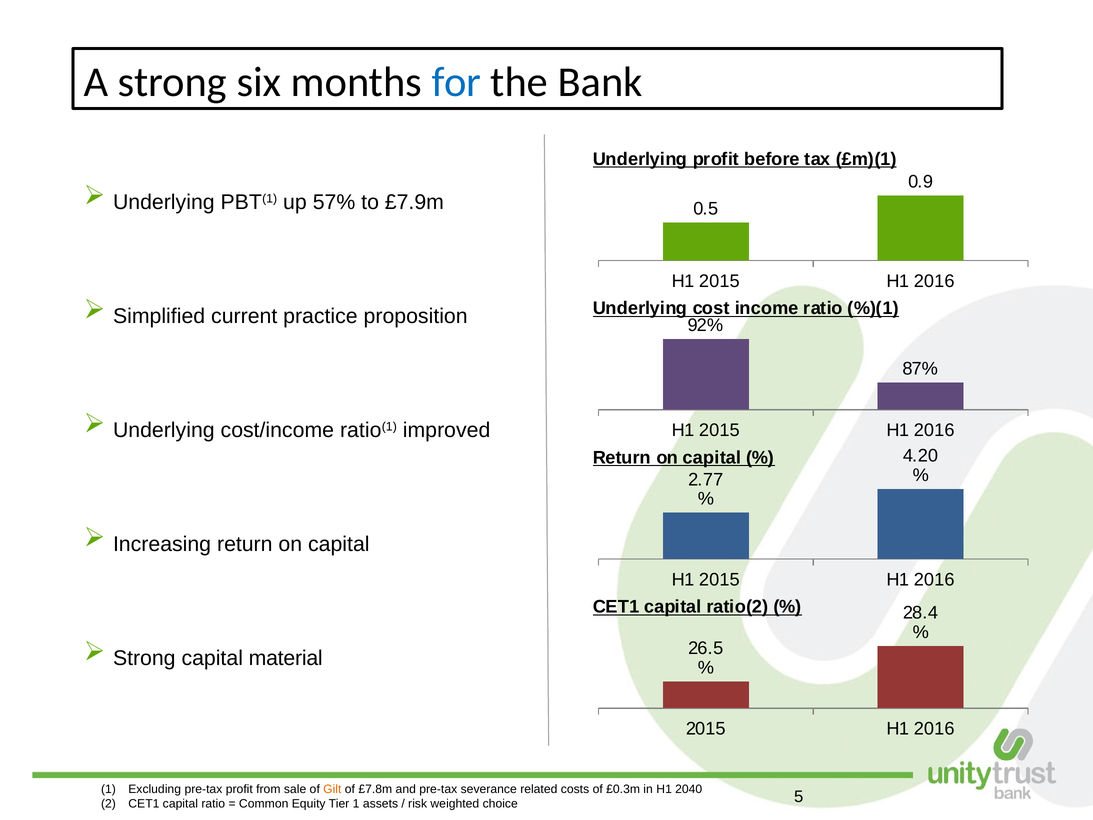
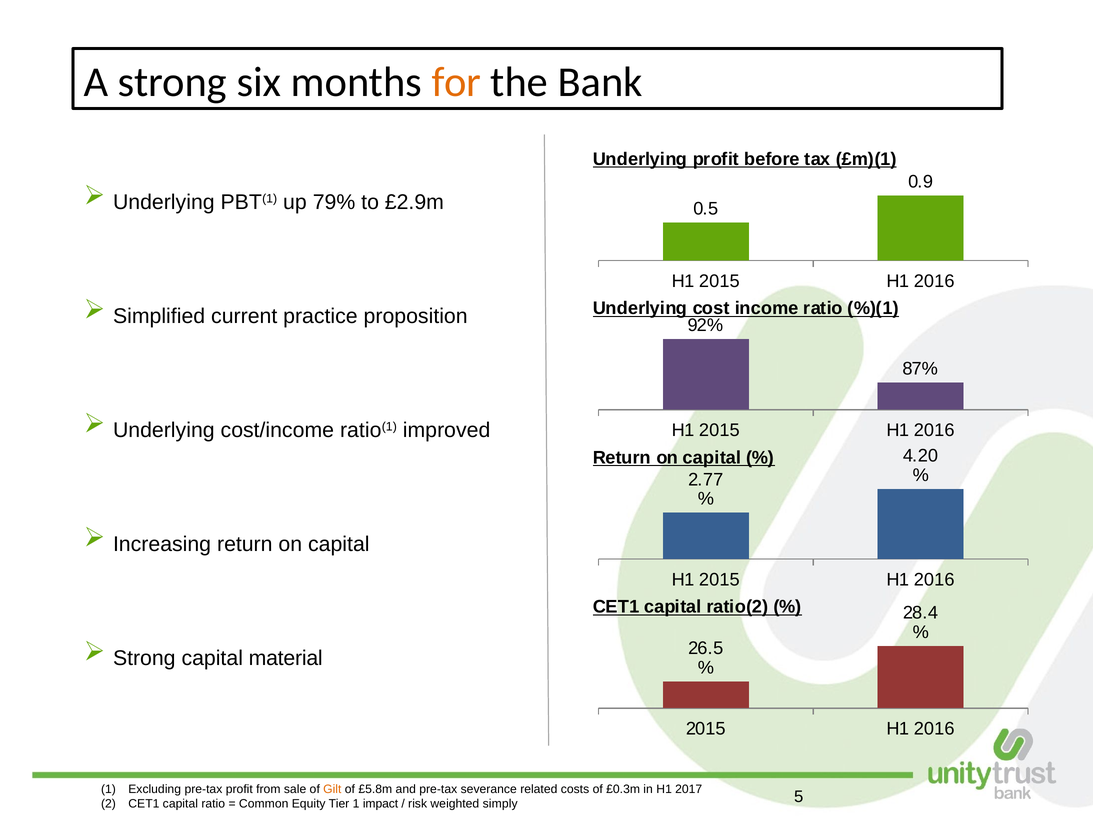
for colour: blue -> orange (456, 82)
57%: 57% -> 79% (334, 202)
£7.9m: £7.9m -> £2.9m (414, 202)
£7.8m: £7.8m -> £5.8m (375, 789)
2040: 2040 -> 2017 (689, 789)
assets: assets -> impact (381, 804)
choice: choice -> simply (500, 804)
